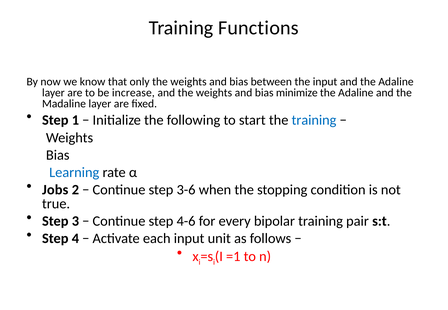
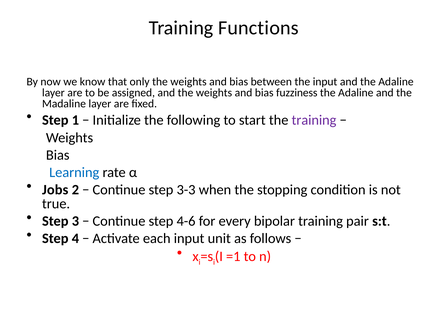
increase: increase -> assigned (133, 93)
minimize: minimize -> fuzziness (297, 93)
training colour: blue -> purple (314, 120)
3-6: 3-6 -> 3-3 (186, 190)
